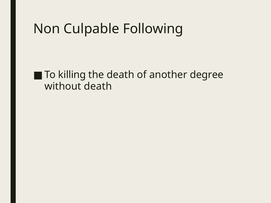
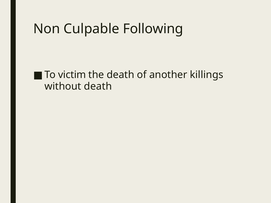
killing: killing -> victim (72, 75)
degree: degree -> killings (207, 75)
